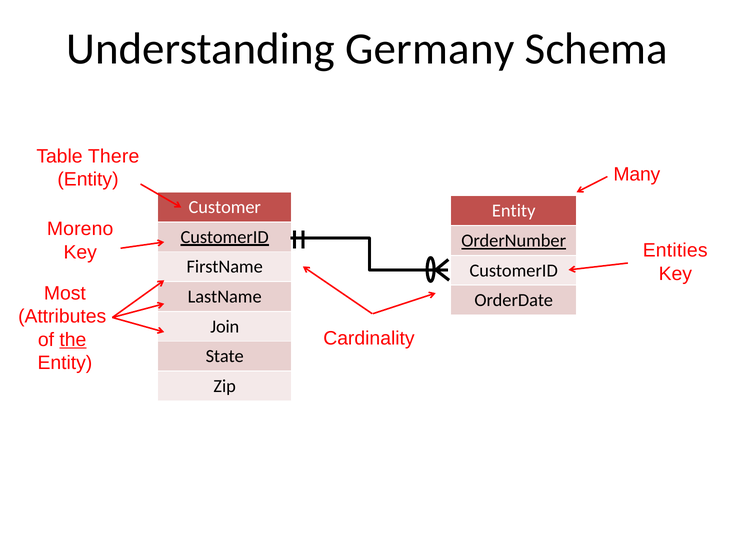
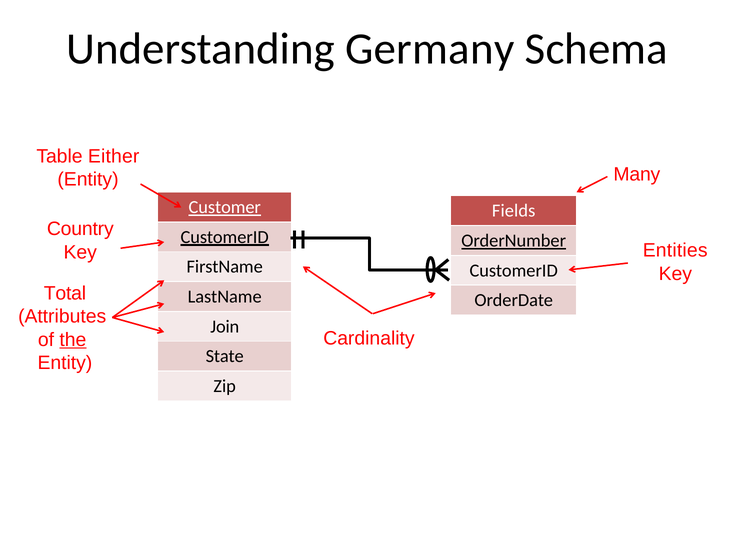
There: There -> Either (114, 156)
Customer underline: none -> present (225, 207)
Entity: Entity -> Fields (514, 211)
Moreno: Moreno -> Country (80, 229)
Most: Most -> Total (65, 293)
